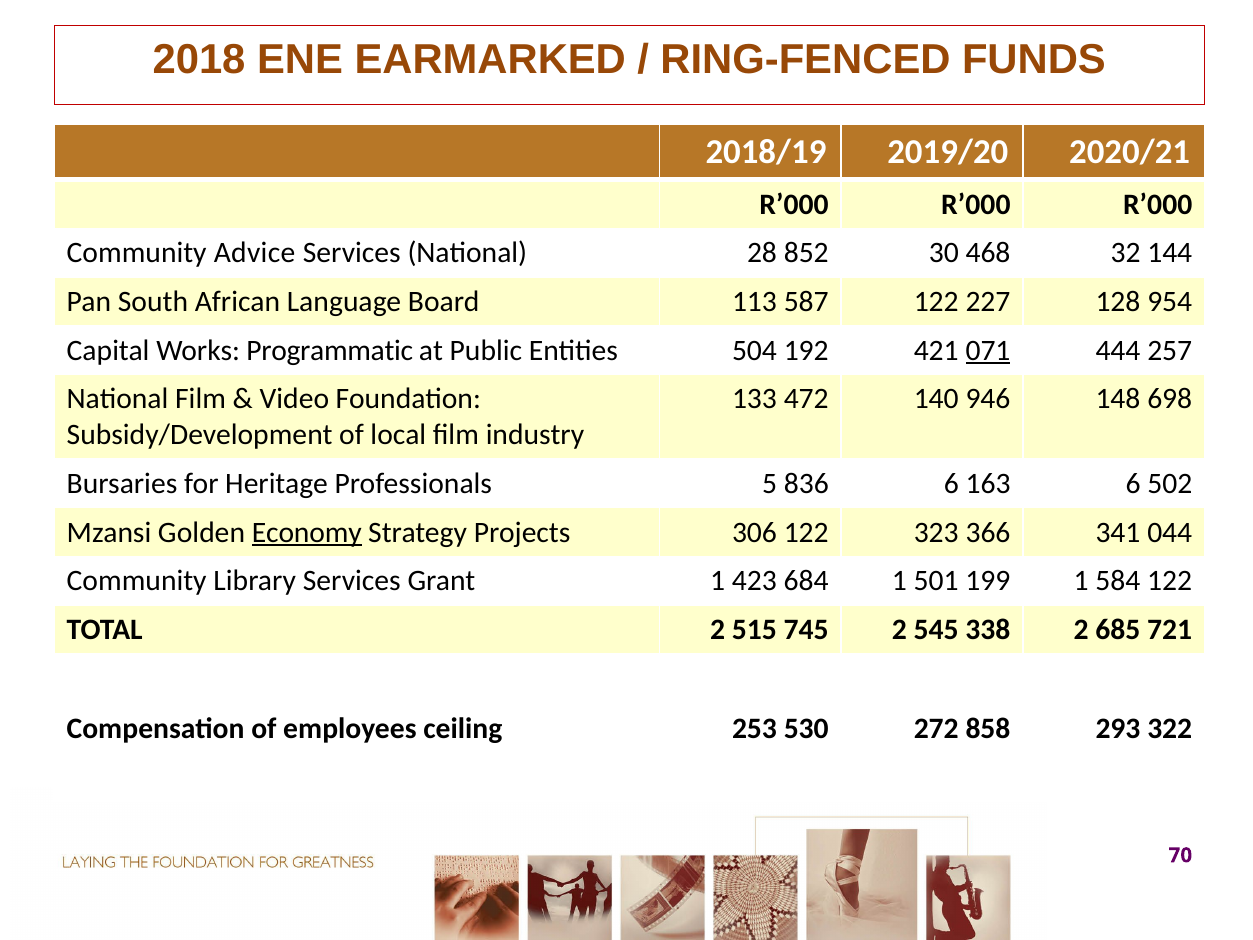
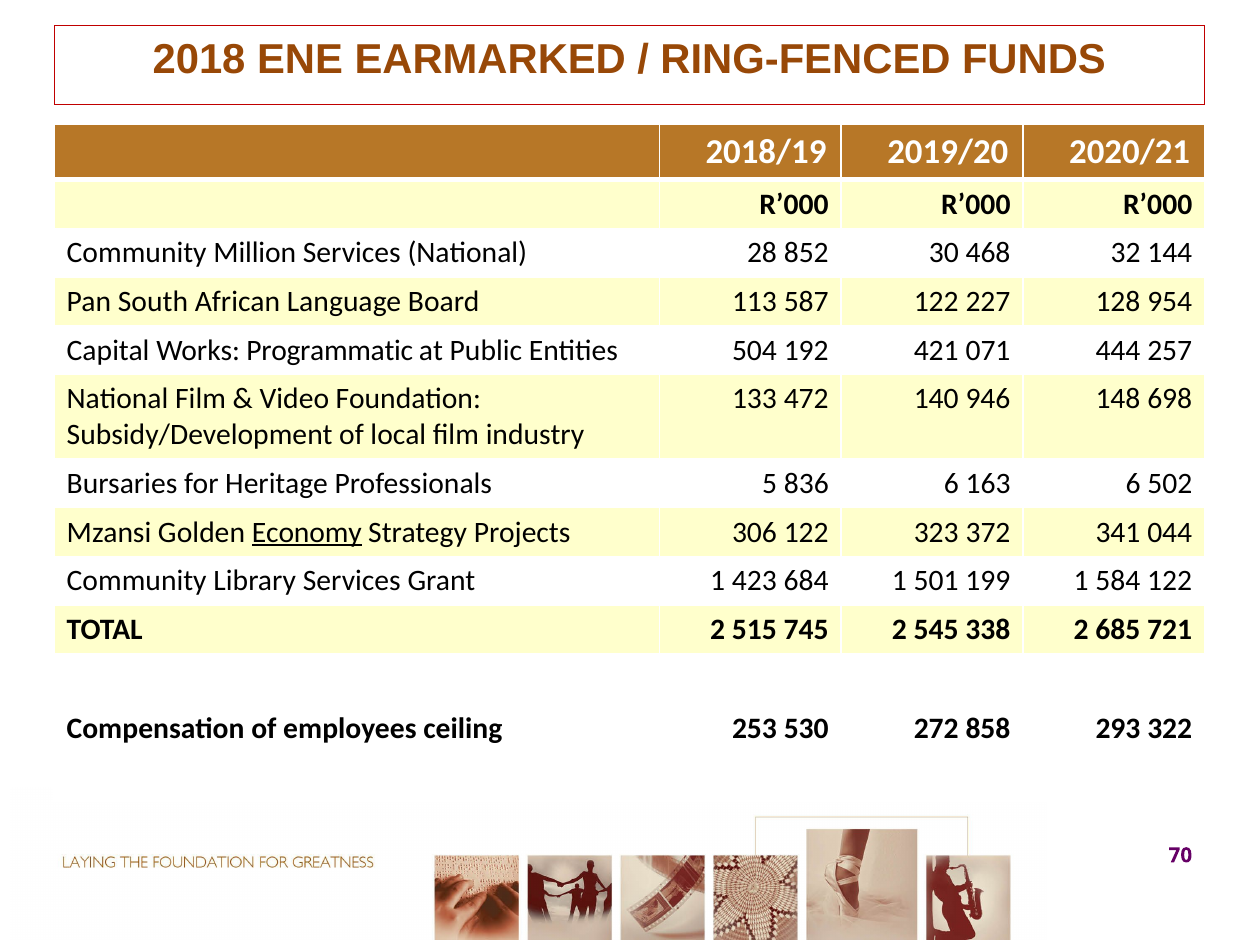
Advice: Advice -> Million (255, 253)
071 underline: present -> none (988, 350)
366: 366 -> 372 (988, 532)
